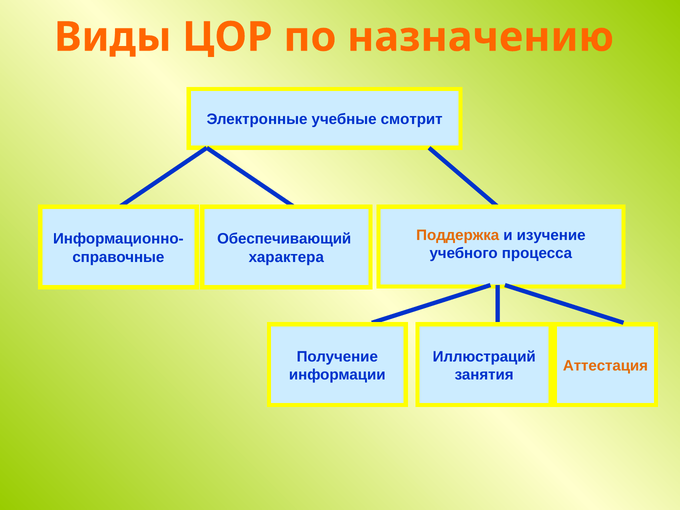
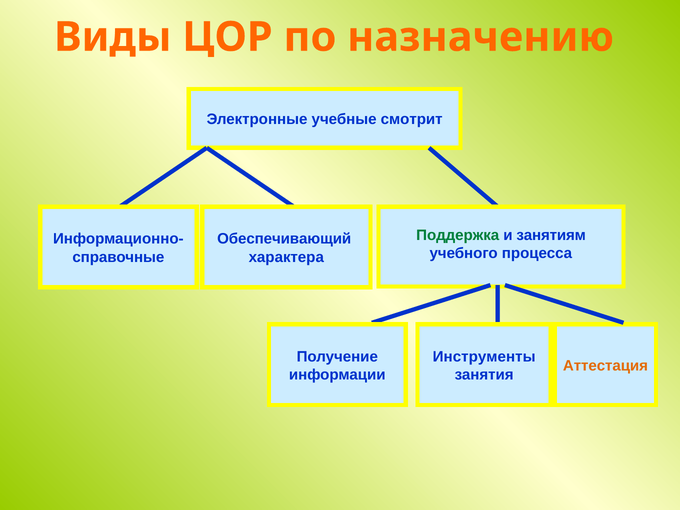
Поддержка colour: orange -> green (458, 235)
изучение: изучение -> занятиям (551, 235)
Иллюстраций: Иллюстраций -> Инструменты (484, 357)
